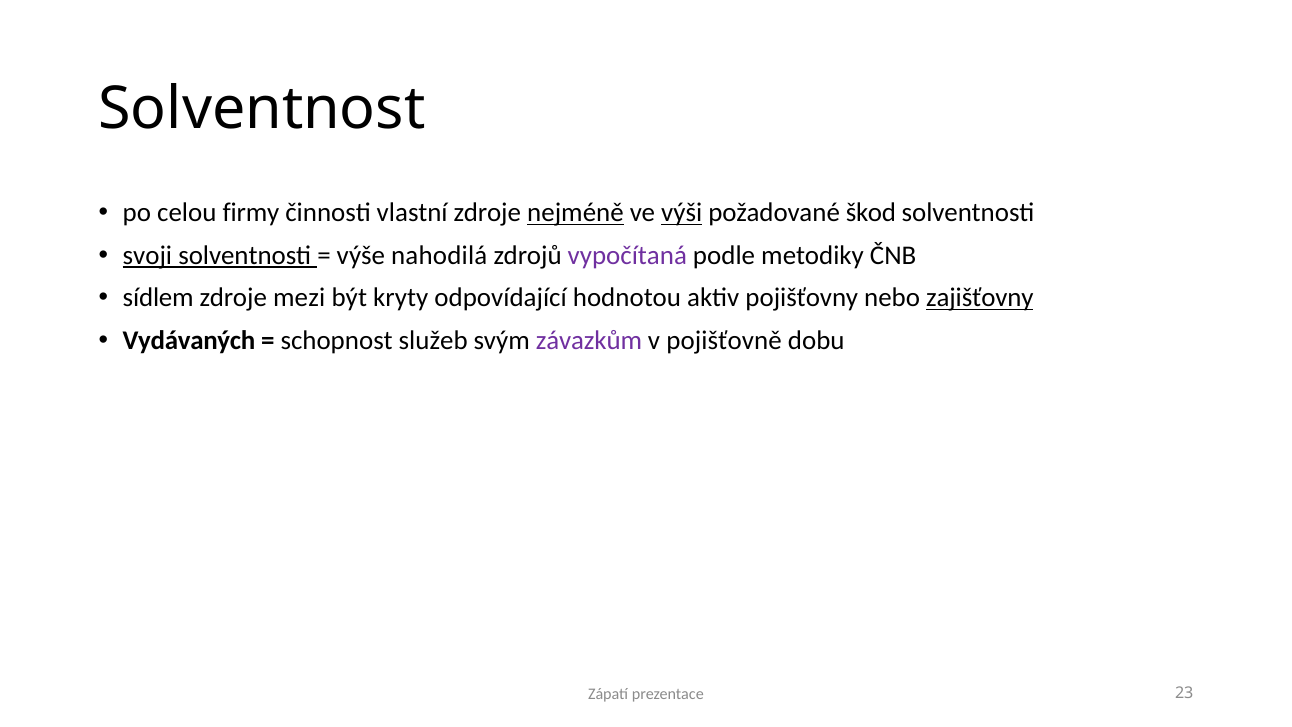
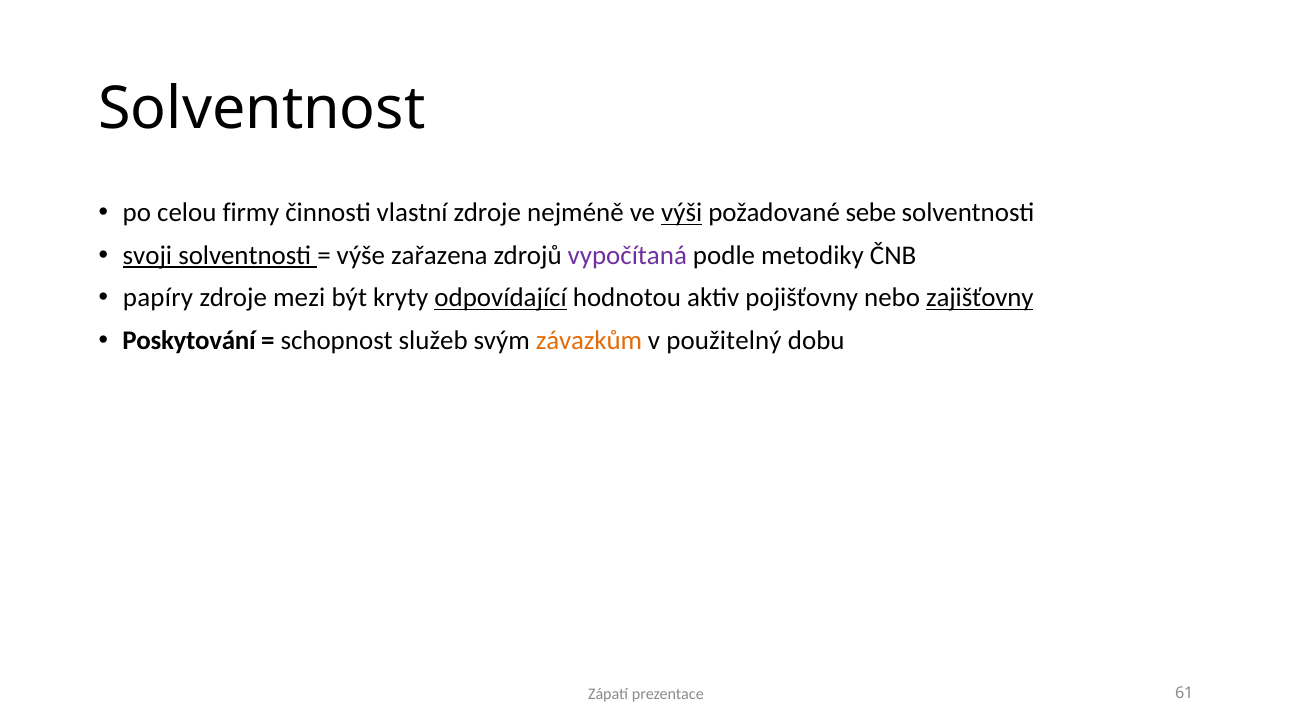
nejméně underline: present -> none (575, 213)
škod: škod -> sebe (871, 213)
nahodilá: nahodilá -> zařazena (439, 255)
sídlem: sídlem -> papíry (158, 298)
odpovídající underline: none -> present (501, 298)
Vydávaných: Vydávaných -> Poskytování (189, 340)
závazkům colour: purple -> orange (589, 340)
pojišťovně: pojišťovně -> použitelný (724, 340)
23: 23 -> 61 (1184, 693)
